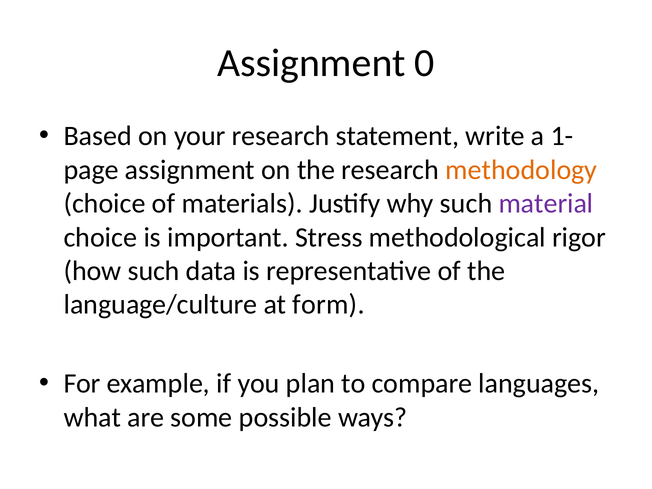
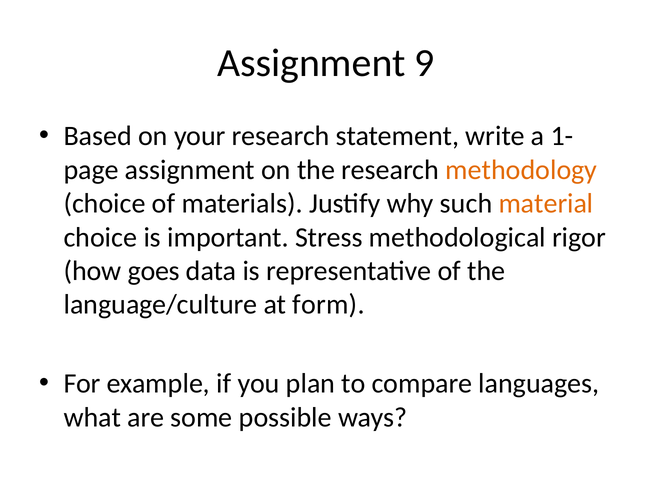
0: 0 -> 9 (425, 63)
material colour: purple -> orange (546, 204)
how such: such -> goes (154, 271)
